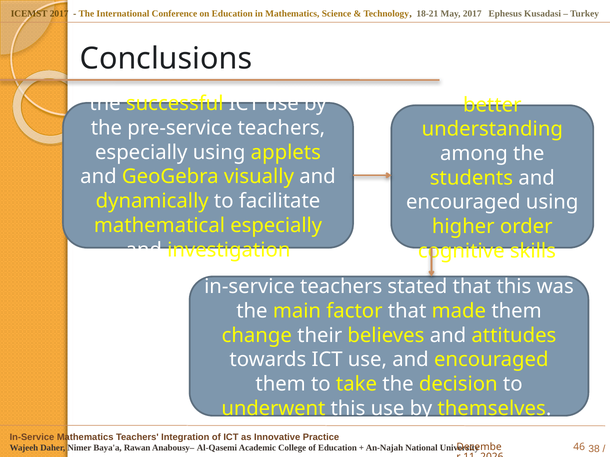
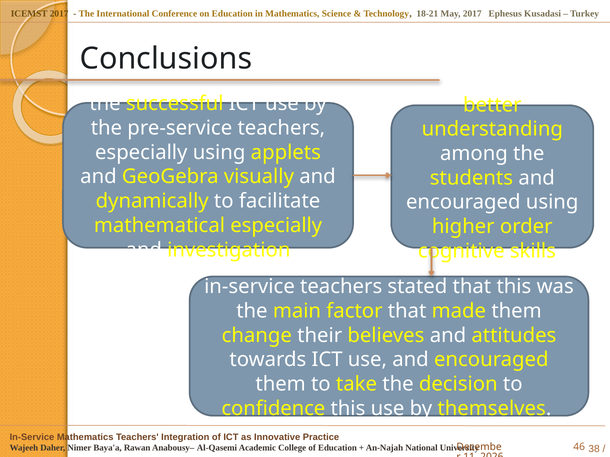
underwent: underwent -> confidence (273, 409)
